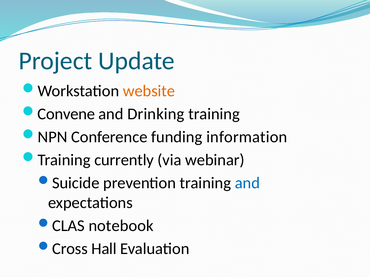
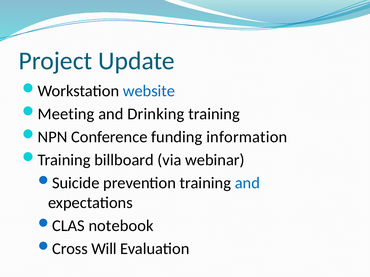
website colour: orange -> blue (149, 91)
Convene: Convene -> Meeting (66, 114)
currently: currently -> billboard (124, 160)
Hall: Hall -> Will (104, 249)
